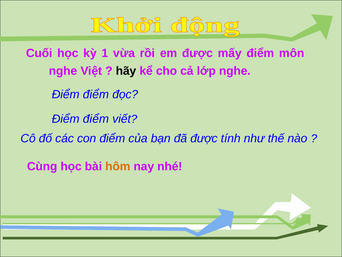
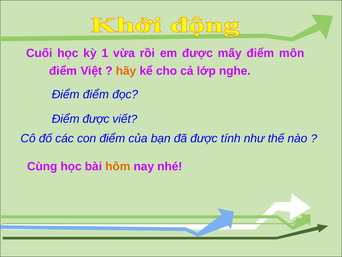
nghe: nghe -> điểm (63, 71)
hãy colour: black -> orange (126, 71)
điểm: điểm -> được (96, 119)
